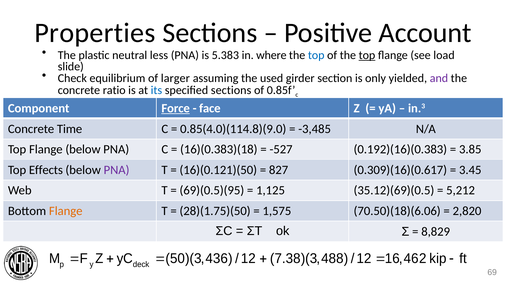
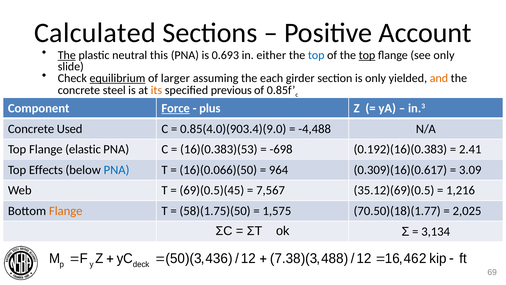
Properties: Properties -> Calculated (95, 33)
The underline: none -> present (67, 55)
less: less -> this (159, 55)
5.383: 5.383 -> 0.693 (225, 55)
where: where -> either (271, 55)
see load: load -> only (444, 55)
equilibrium underline: none -> present (117, 78)
used: used -> each (272, 78)
and colour: purple -> orange (439, 78)
ratio: ratio -> steel (114, 90)
its colour: blue -> orange (156, 90)
specified sections: sections -> previous (231, 90)
face: face -> plus (210, 108)
Time: Time -> Used (70, 129)
0.85(4.0)(114.8)(9.0: 0.85(4.0)(114.8)(9.0 -> 0.85(4.0)(903.4)(9.0 (233, 129)
-3,485: -3,485 -> -4,488 (315, 129)
Flange below: below -> elastic (83, 149)
16)(0.383)(18: 16)(0.383)(18 -> 16)(0.383)(53 (219, 149)
-527: -527 -> -698 (281, 149)
3.85: 3.85 -> 2.41 (470, 149)
PNA colour: purple -> blue (117, 170)
16)(0.121)(50: 16)(0.121)(50 -> 16)(0.066)(50 (218, 170)
827: 827 -> 964 (279, 170)
3.45: 3.45 -> 3.09 (470, 170)
69)(0.5)(95: 69)(0.5)(95 -> 69)(0.5)(45 (212, 190)
1,125: 1,125 -> 7,567 (271, 190)
5,212: 5,212 -> 1,216 (461, 190)
28)(1.75)(50: 28)(1.75)(50 -> 58)(1.75)(50 (215, 211)
70.50)(18)(6.06: 70.50)(18)(6.06 -> 70.50)(18)(1.77 (397, 211)
2,820: 2,820 -> 2,025 (467, 211)
8,829: 8,829 -> 3,134 (436, 231)
